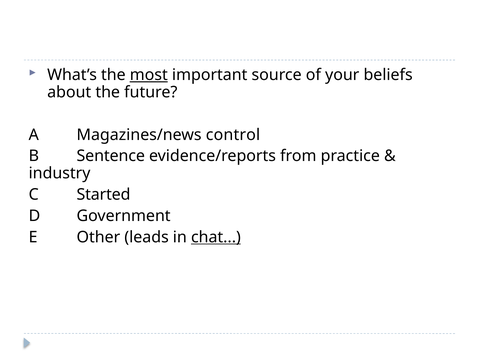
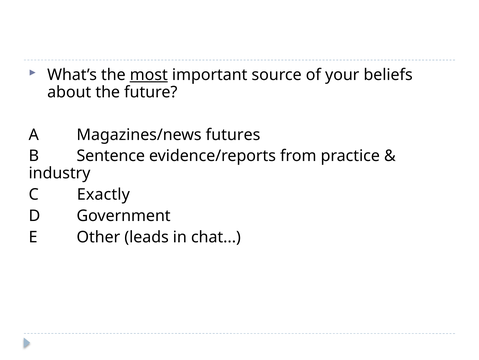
control: control -> futures (233, 134)
Started: Started -> Exactly (103, 194)
chat underline: present -> none (216, 237)
